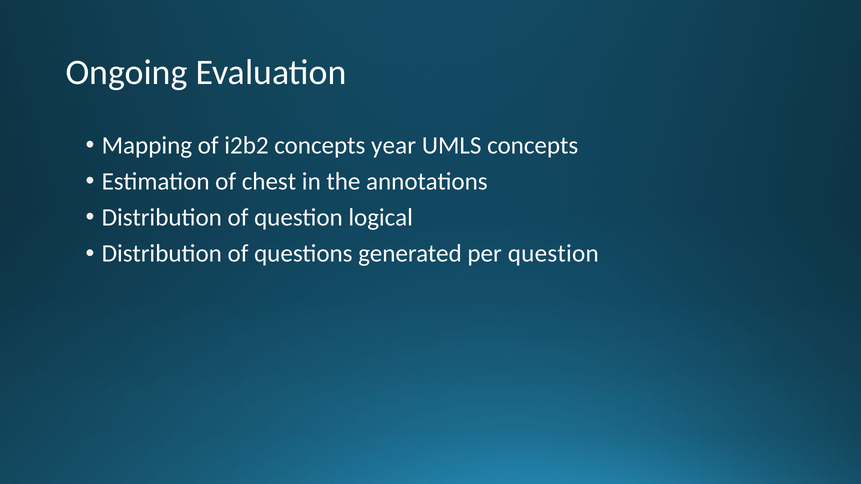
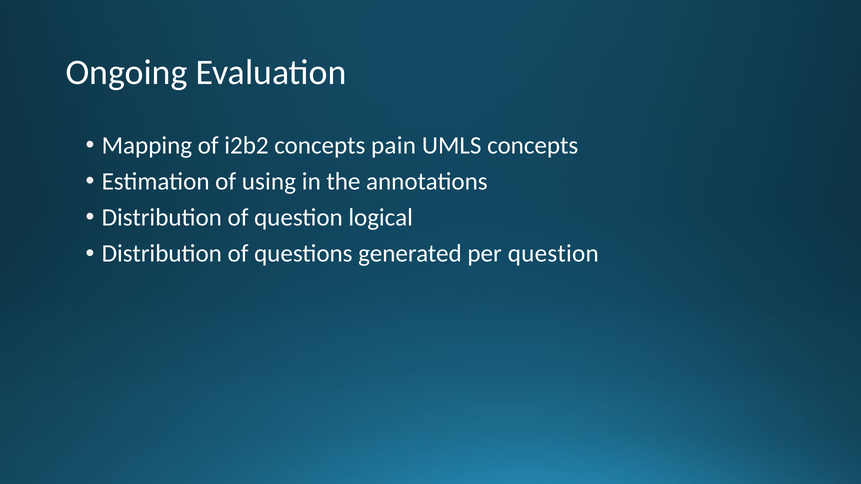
year: year -> pain (394, 146)
chest: chest -> using (269, 182)
